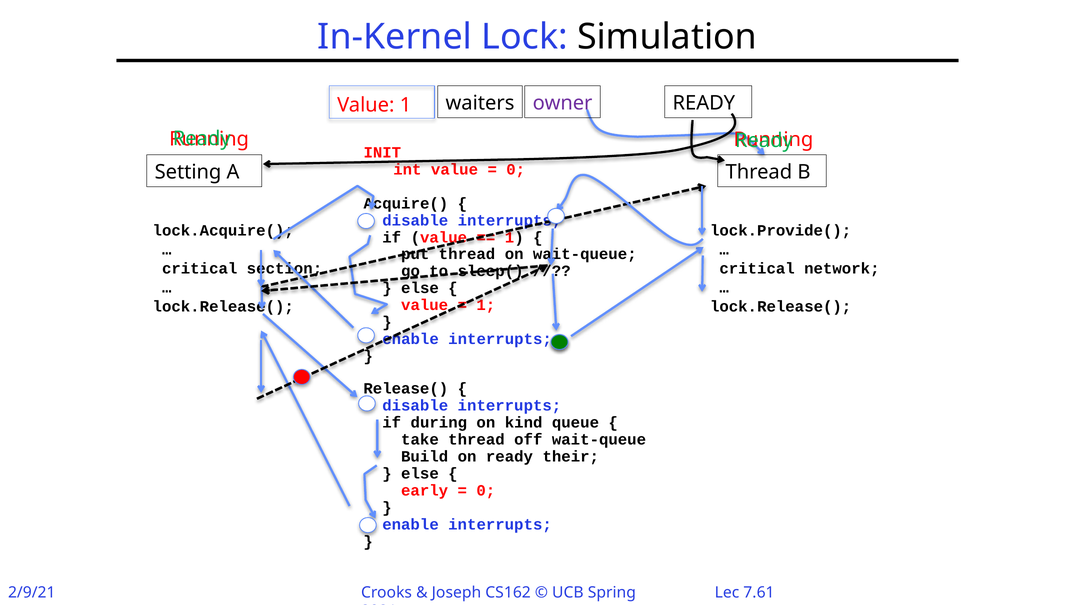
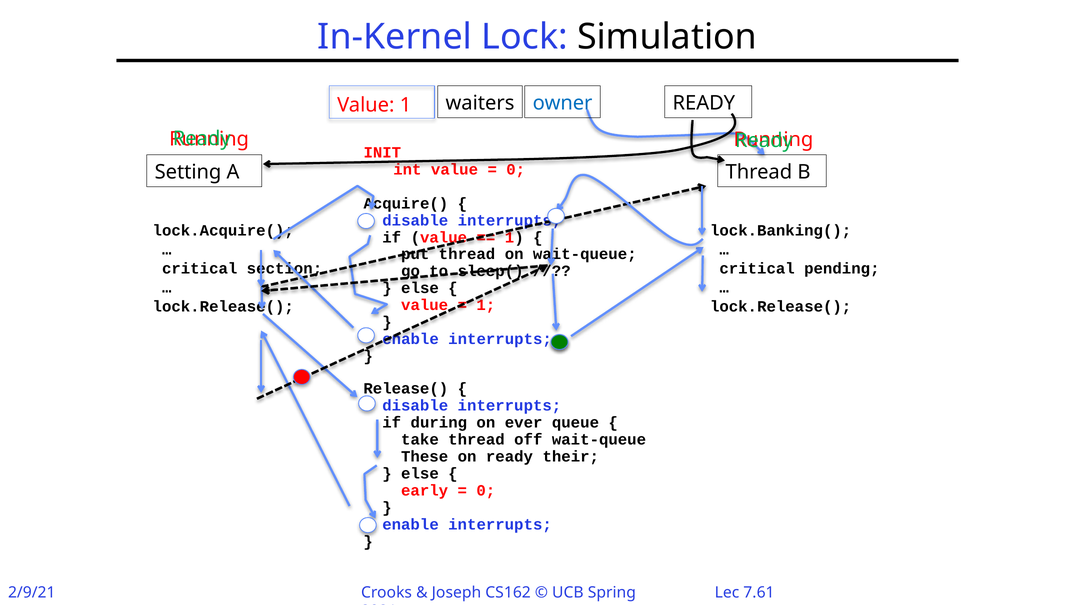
owner colour: purple -> blue (563, 103)
lock.Provide(: lock.Provide( -> lock.Banking( (781, 231)
network: network -> pending (842, 269)
kind: kind -> ever (524, 422)
Build: Build -> These (425, 456)
